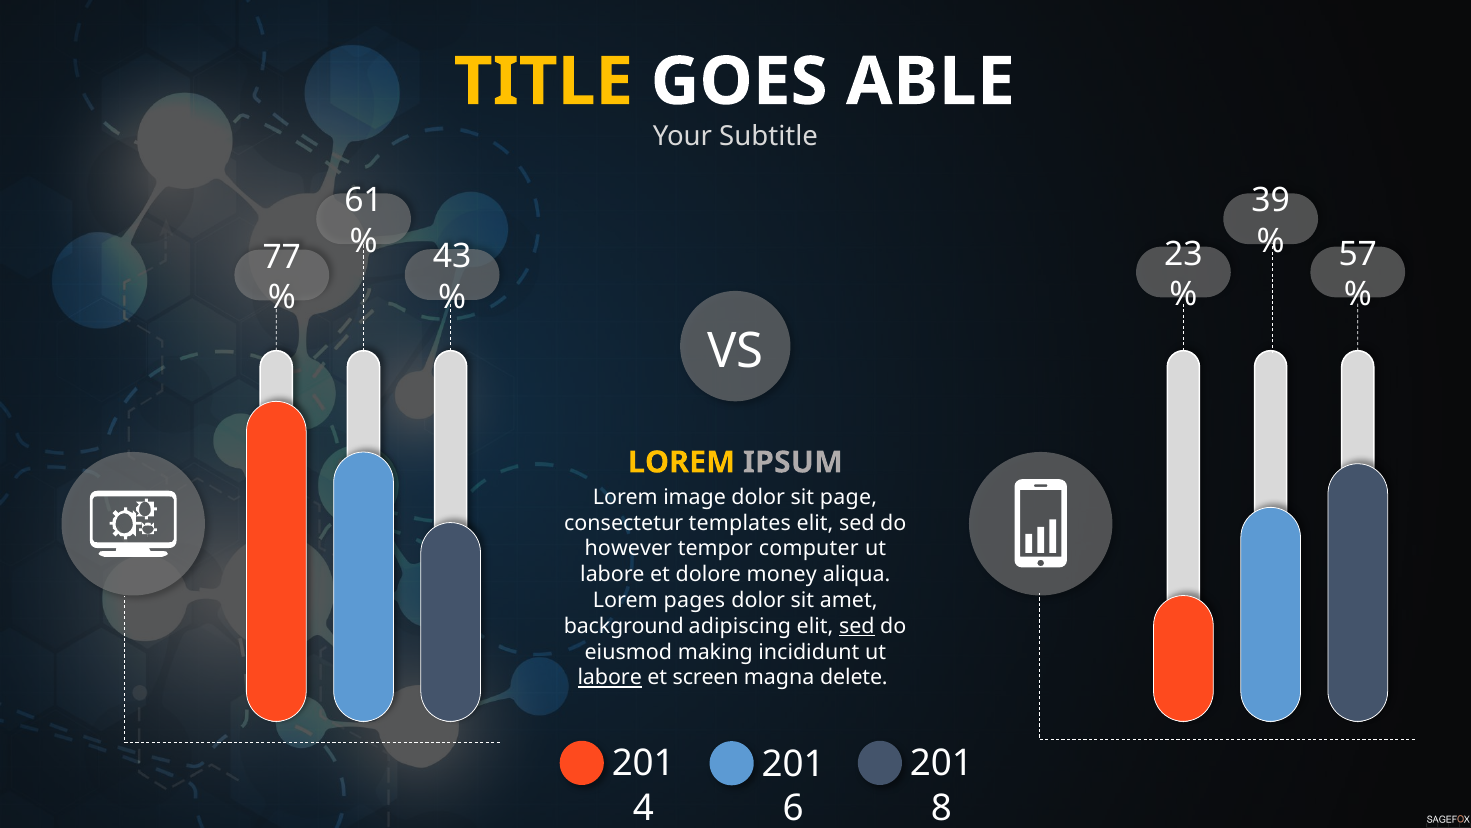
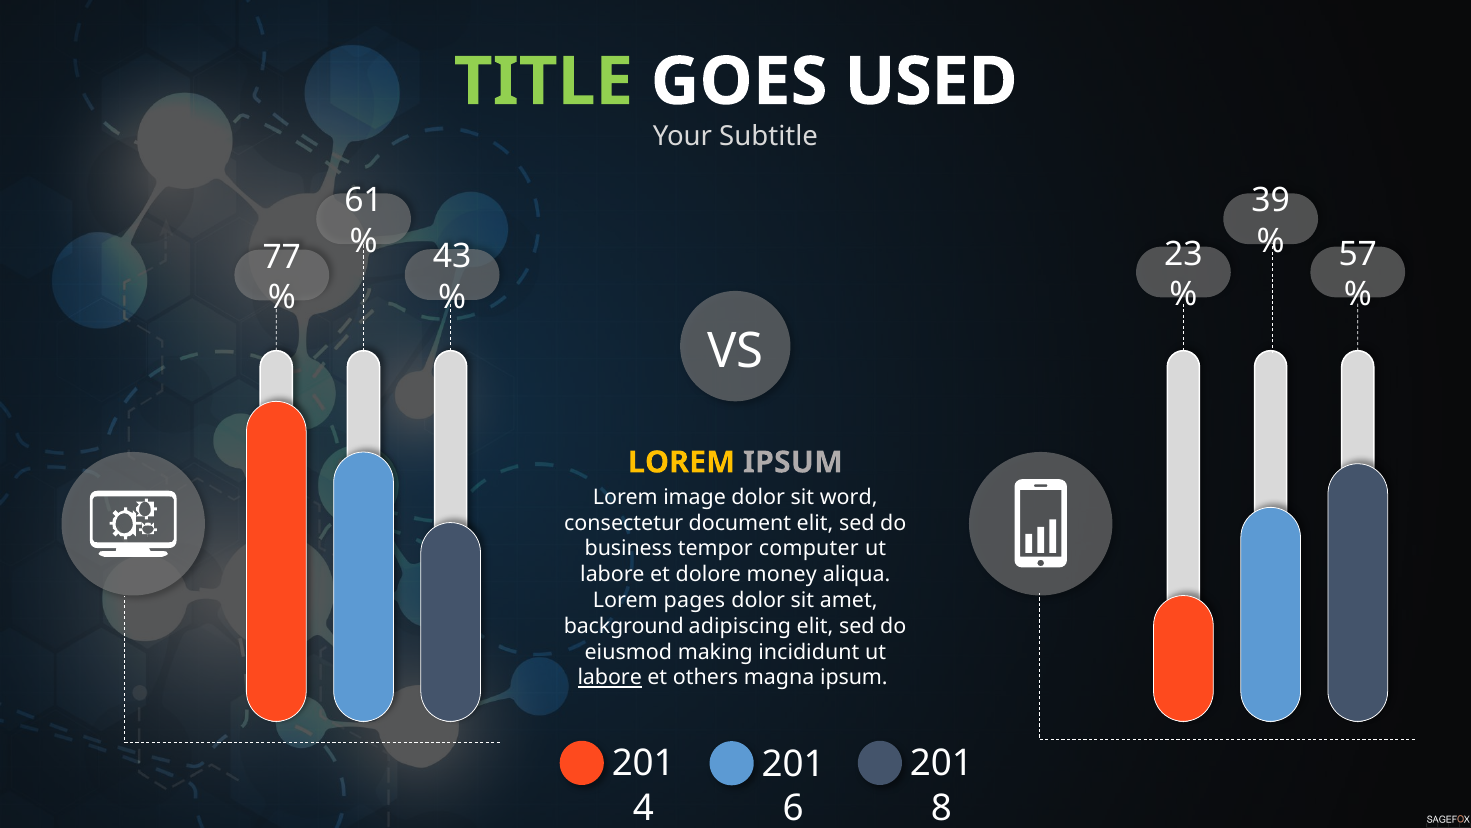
TITLE colour: yellow -> light green (543, 82)
ABLE: ABLE -> USED (931, 82)
page: page -> word (849, 497)
templates: templates -> document (740, 523)
however: however -> business (628, 548)
sed underline: present -> none (857, 626)
screen: screen -> others (706, 677)
magna delete: delete -> ipsum (854, 677)
